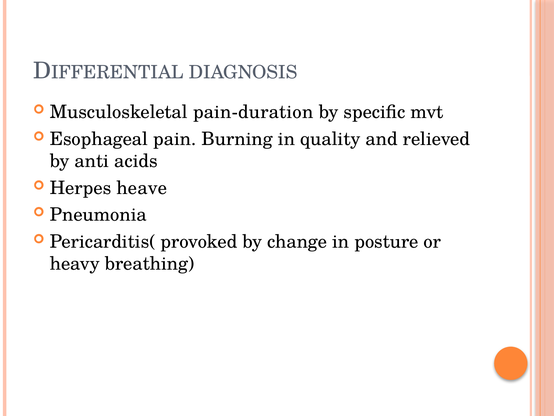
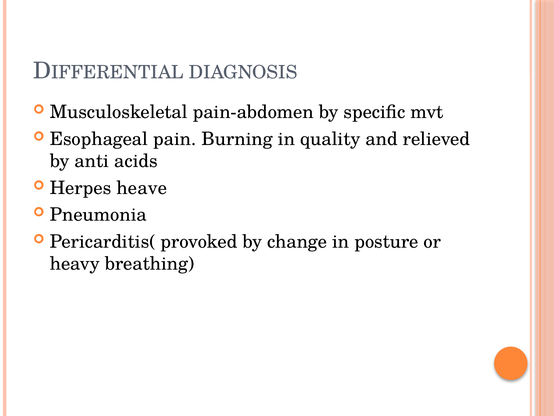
pain-duration: pain-duration -> pain-abdomen (253, 112)
